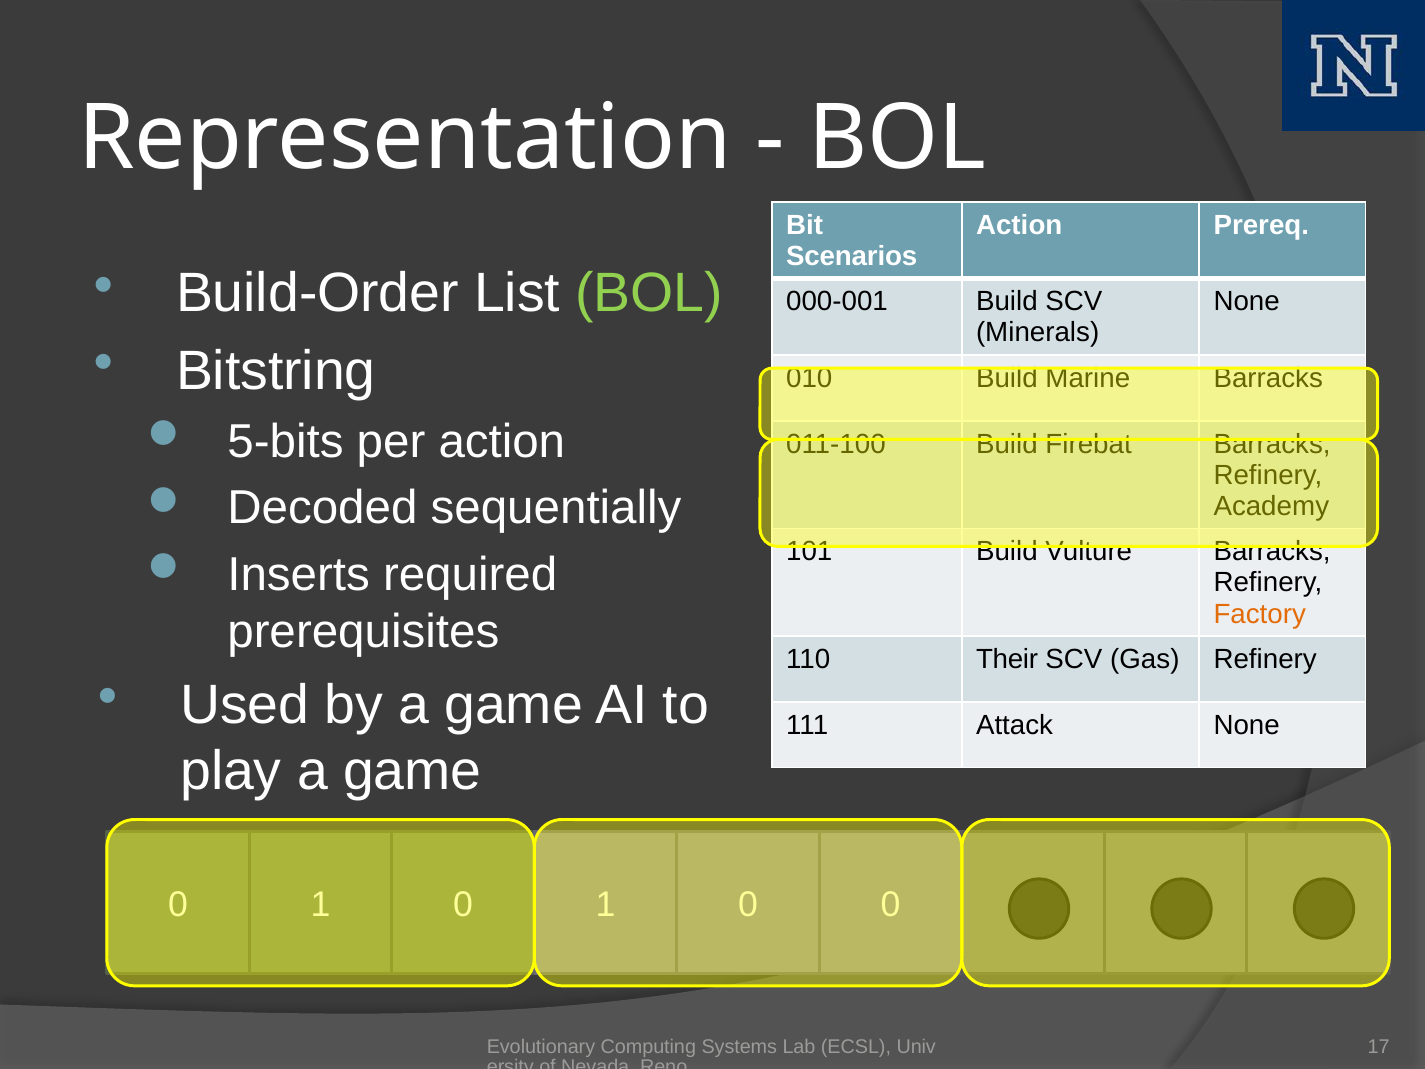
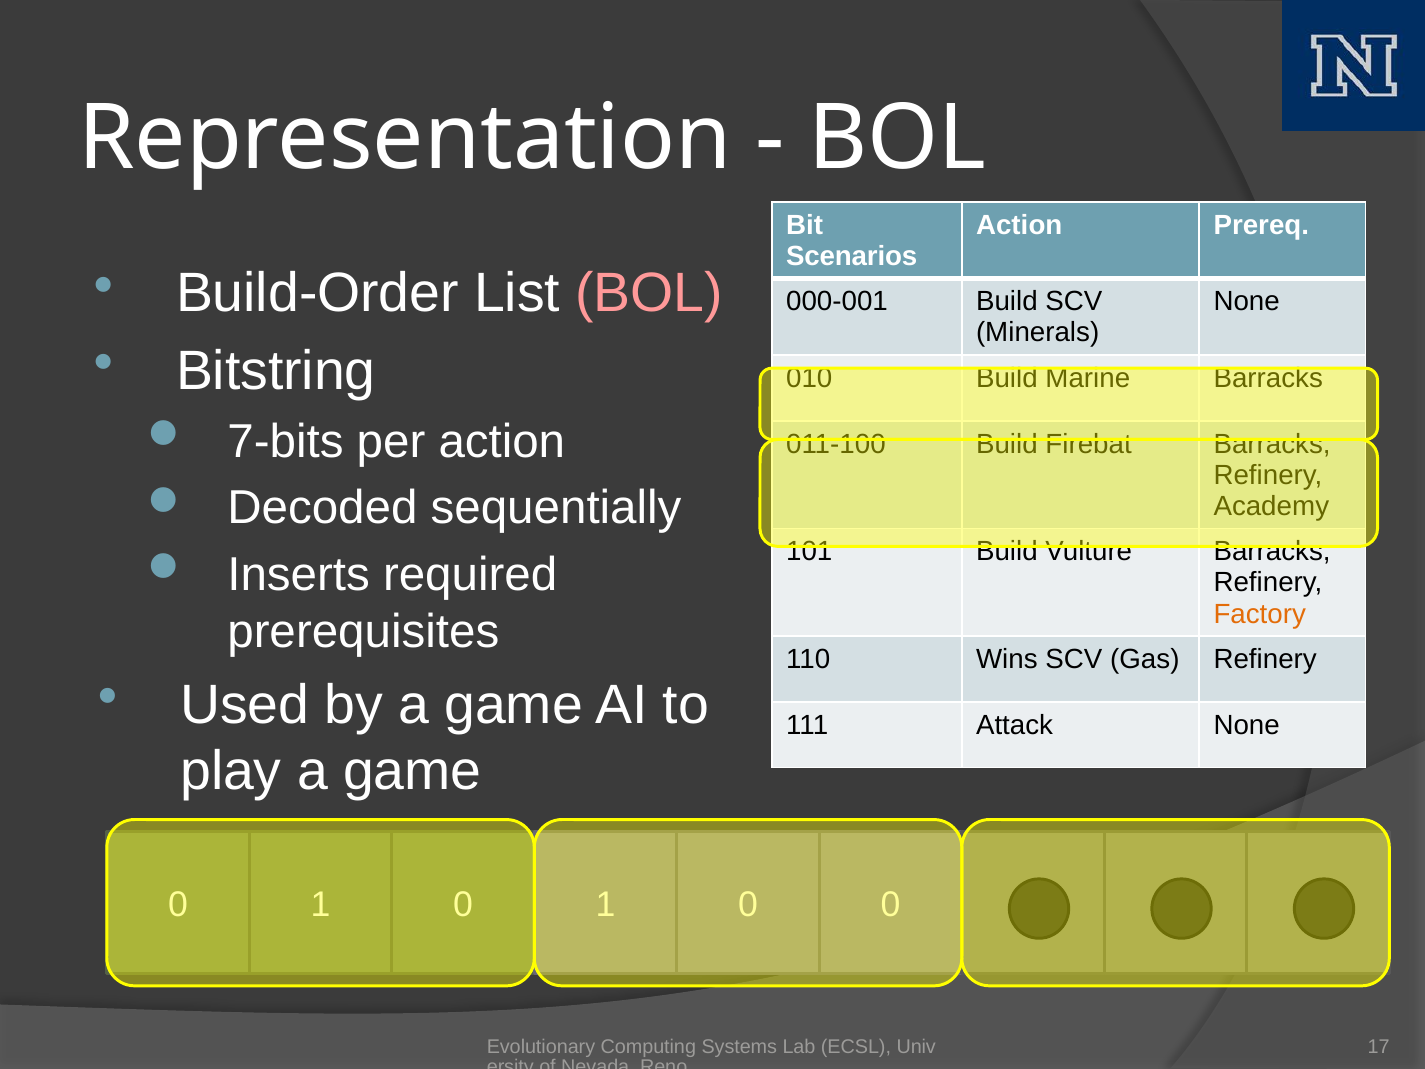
BOL colour: light green -> pink (649, 293)
5-bits: 5-bits -> 7-bits (286, 442)
Their: Their -> Wins (1007, 659)
